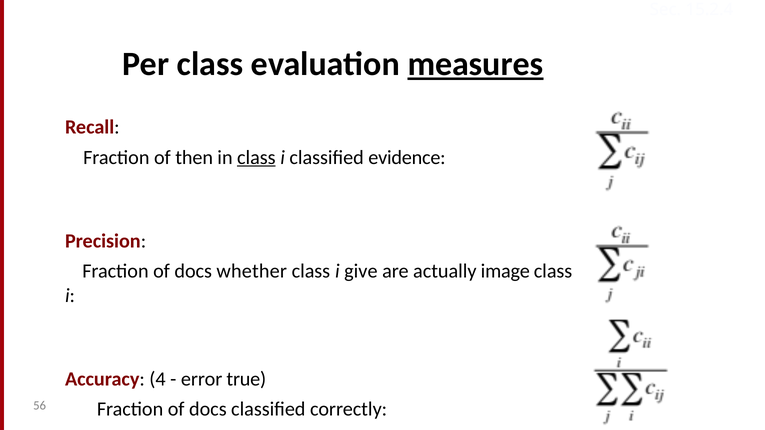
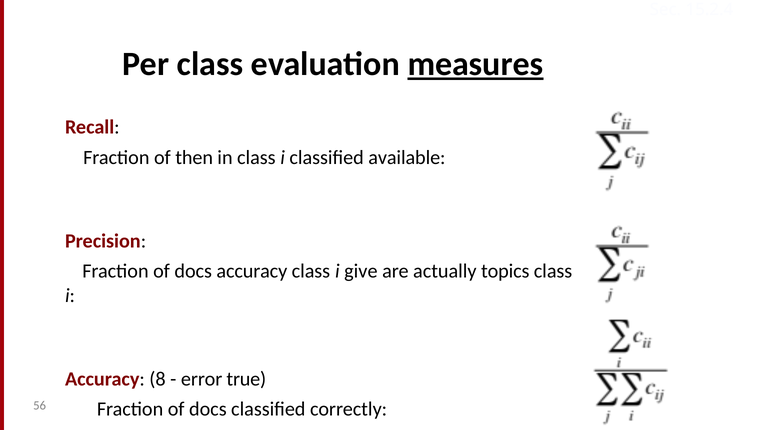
class underline: present -> none (256, 157)
evidence: evidence -> available (407, 157)
docs whether: whether -> accuracy (252, 271)
image: image -> topics (505, 271)
4: 4 -> 8 (157, 379)
